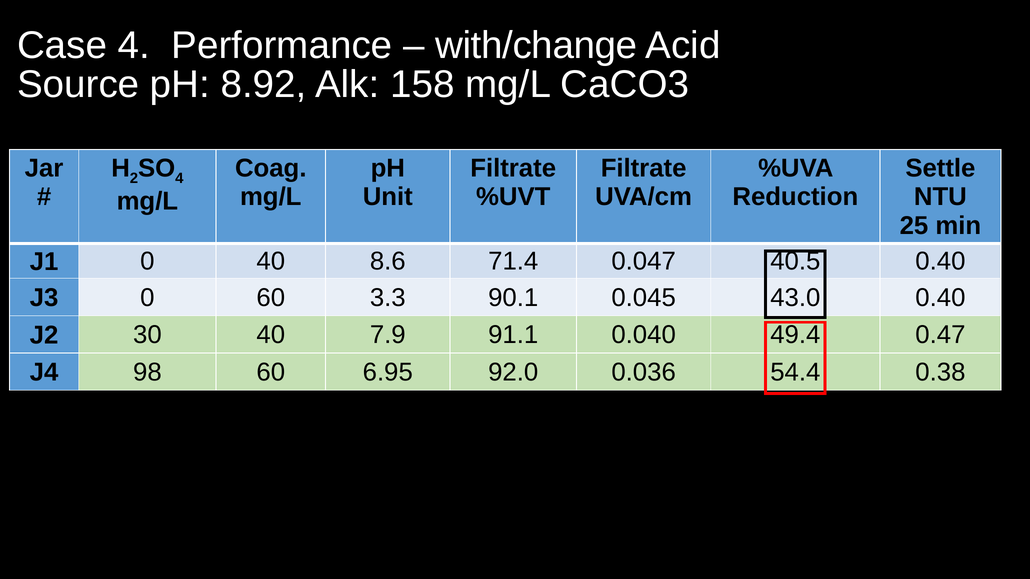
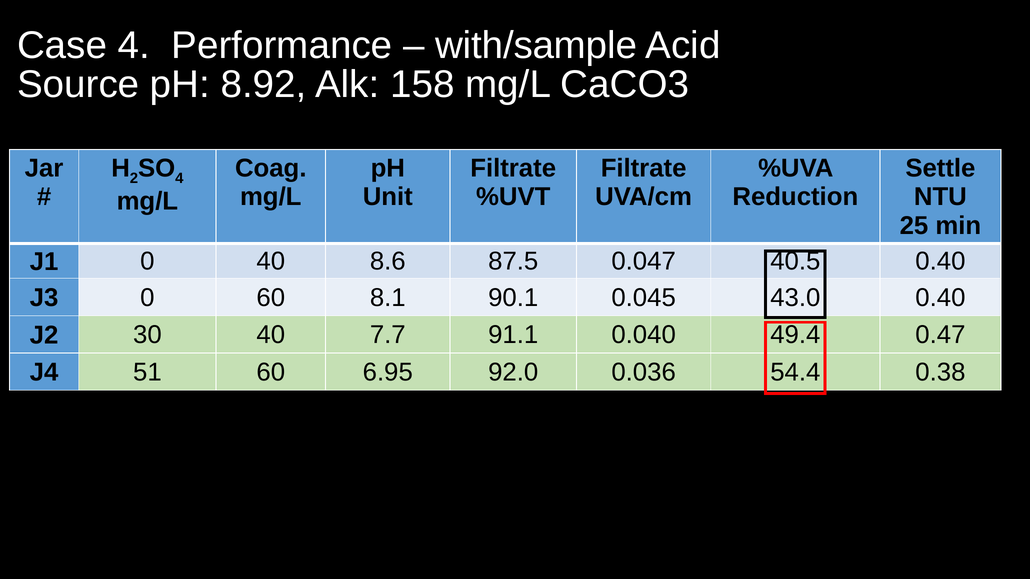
with/change: with/change -> with/sample (536, 45)
71.4: 71.4 -> 87.5 (513, 262)
3.3: 3.3 -> 8.1 (388, 298)
7.9: 7.9 -> 7.7 (388, 335)
98: 98 -> 51 (147, 372)
